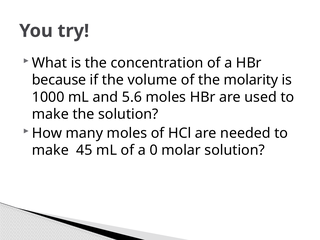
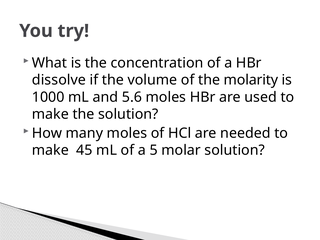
because: because -> dissolve (59, 80)
0: 0 -> 5 (154, 150)
